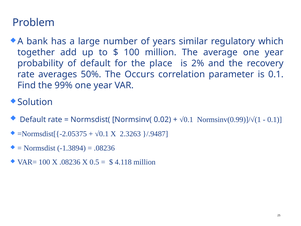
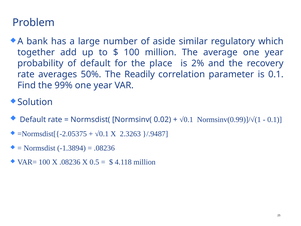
years: years -> aside (164, 41)
Occurs: Occurs -> Readily (140, 74)
